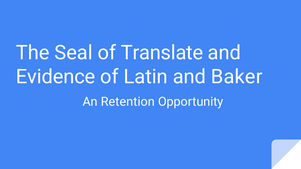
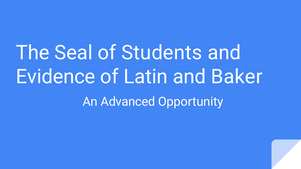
Translate: Translate -> Students (162, 53)
Retention: Retention -> Advanced (128, 102)
